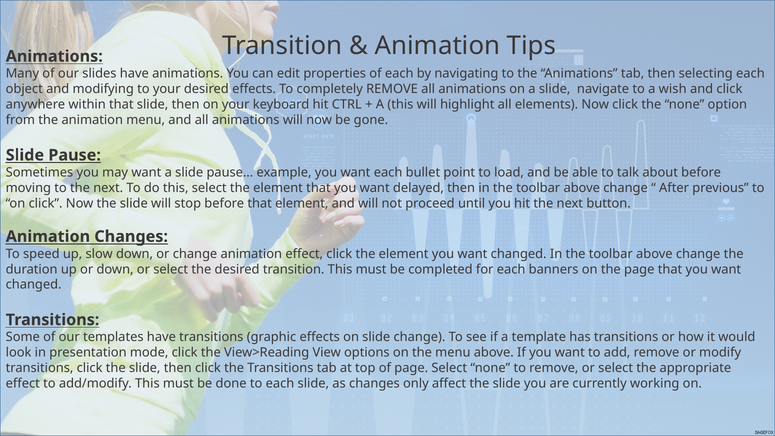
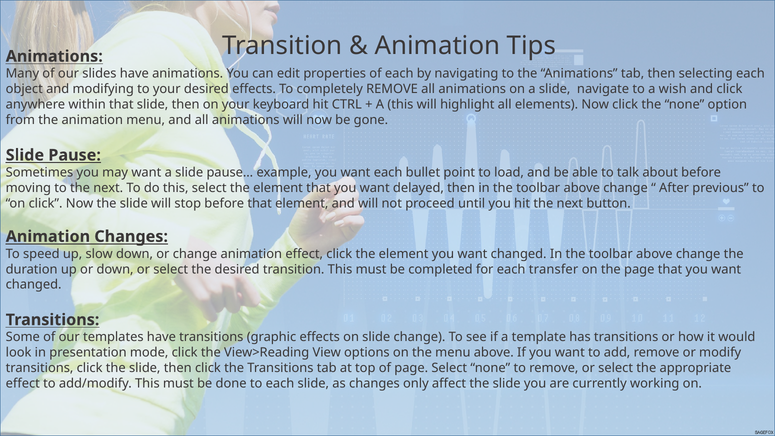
banners: banners -> transfer (554, 269)
